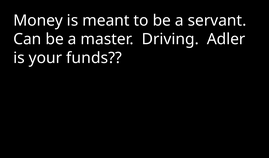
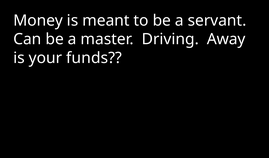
Adler: Adler -> Away (226, 39)
